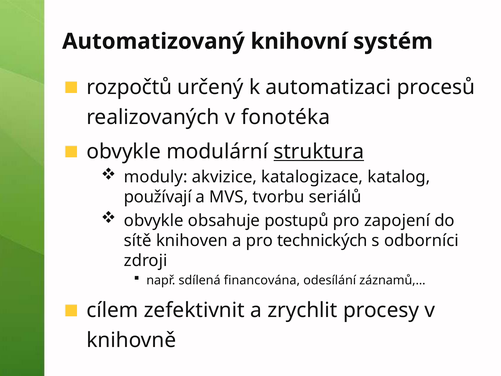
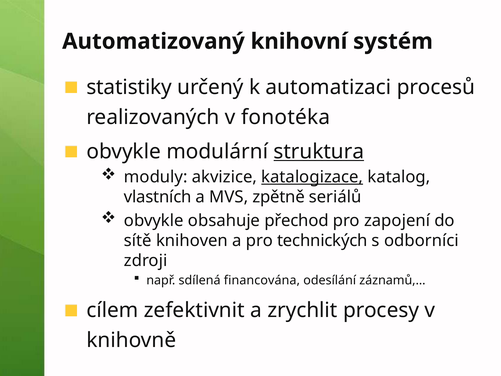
rozpočtů: rozpočtů -> statistiky (129, 87)
katalogizace underline: none -> present (312, 177)
používají: používají -> vlastních (158, 197)
tvorbu: tvorbu -> zpětně (279, 197)
postupů: postupů -> přechod (297, 220)
